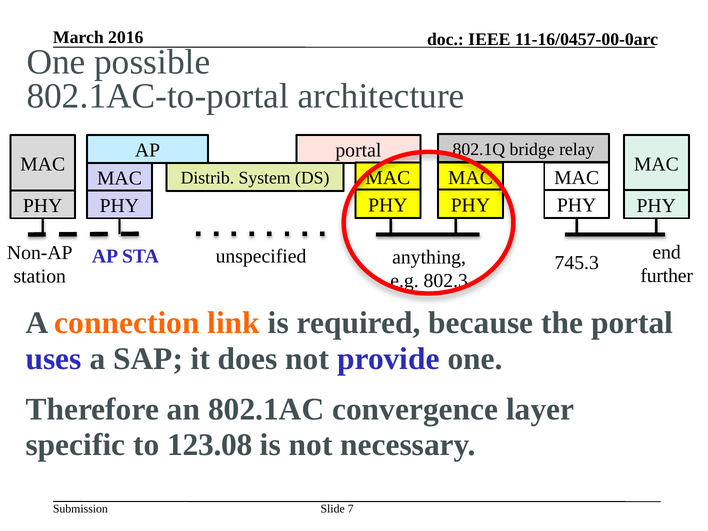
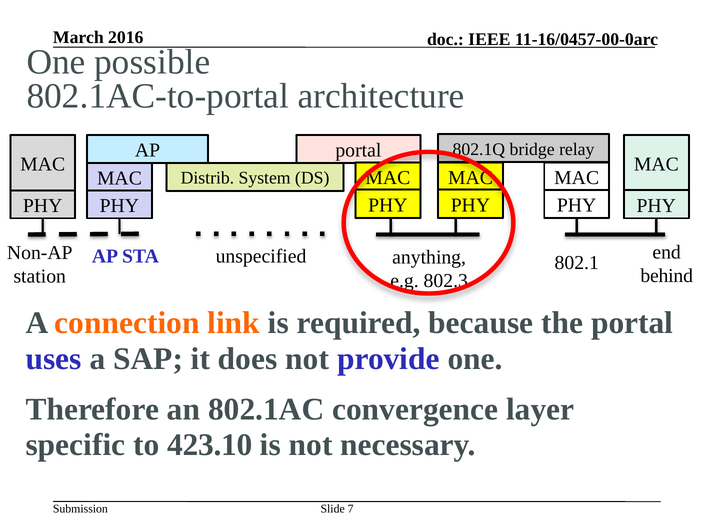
745.3: 745.3 -> 802.1 (577, 263)
further: further -> behind (667, 276)
123.08: 123.08 -> 423.10 (210, 445)
